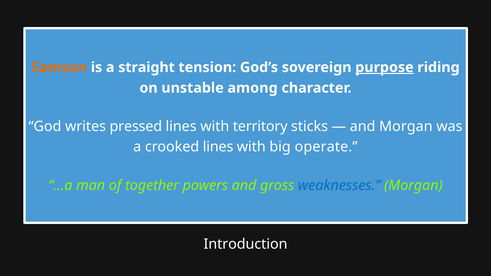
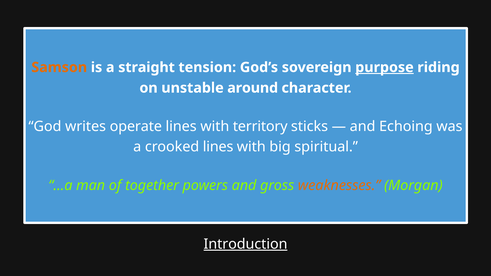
among: among -> around (253, 88)
pressed: pressed -> operate (136, 126)
and Morgan: Morgan -> Echoing (406, 126)
operate: operate -> spiritual (326, 147)
weaknesses colour: blue -> orange (339, 186)
Introduction underline: none -> present (246, 244)
